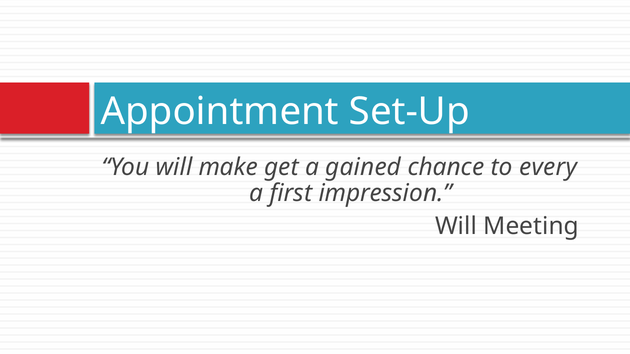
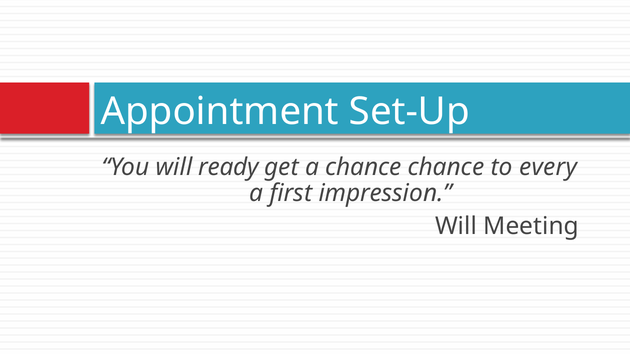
make: make -> ready (228, 167)
a gained: gained -> chance (363, 167)
